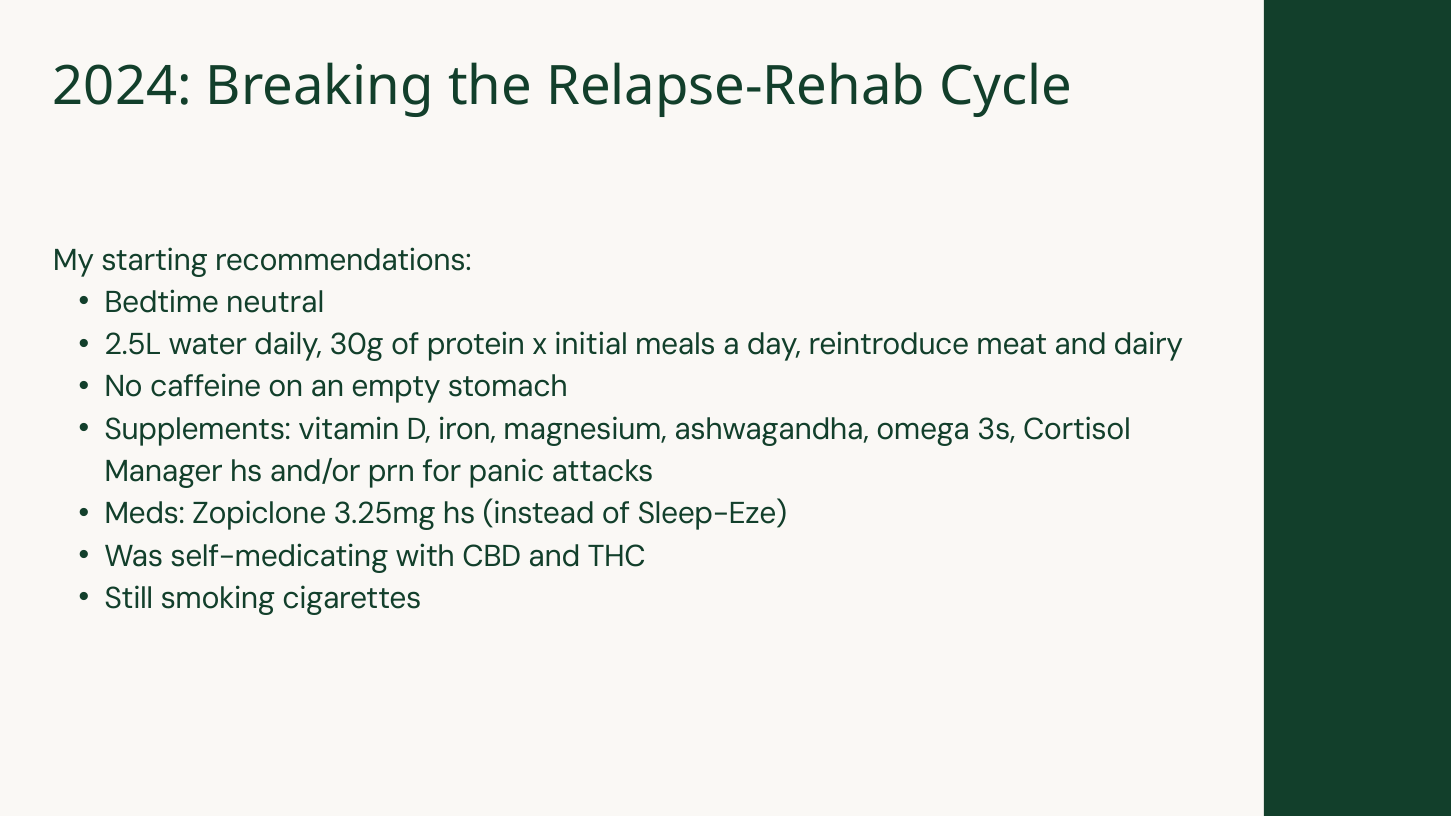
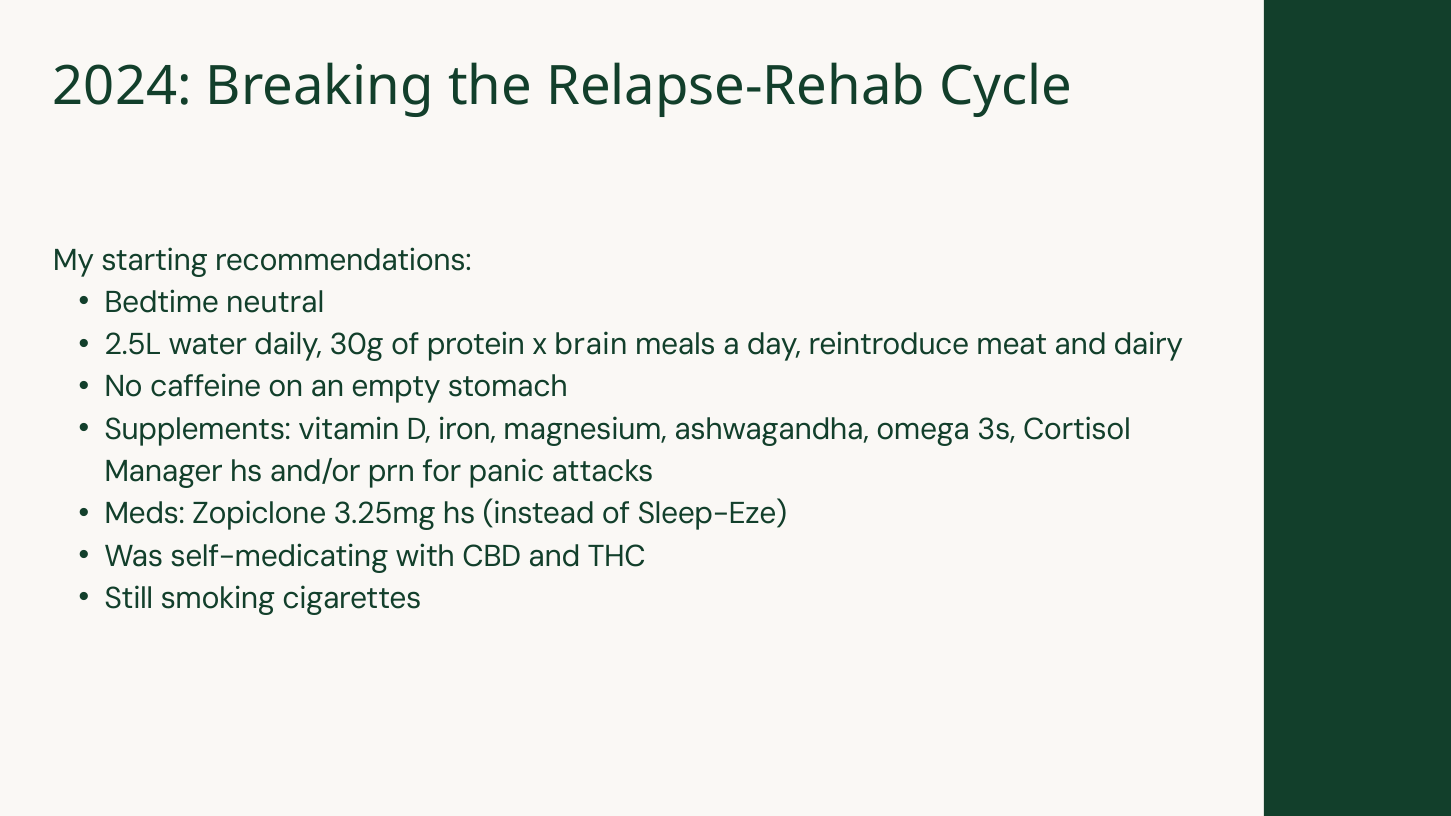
initial: initial -> brain (591, 345)
